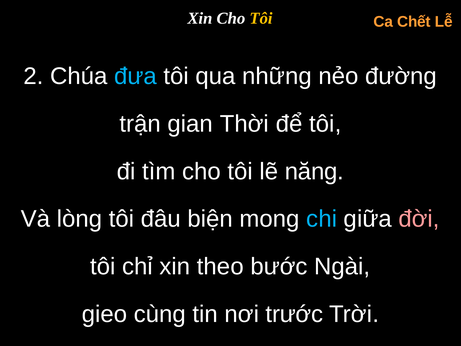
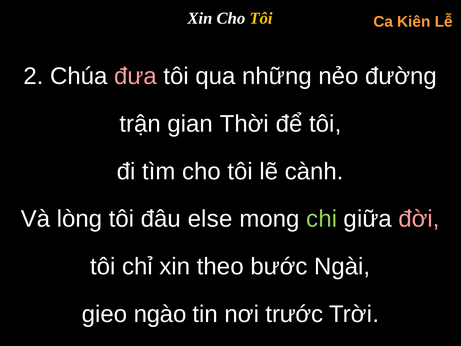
Chết: Chết -> Kiên (414, 22)
đưa colour: light blue -> pink (135, 76)
năng: năng -> cành (314, 171)
biện: biện -> else (210, 219)
chi colour: light blue -> light green (322, 219)
cùng: cùng -> ngào (160, 314)
